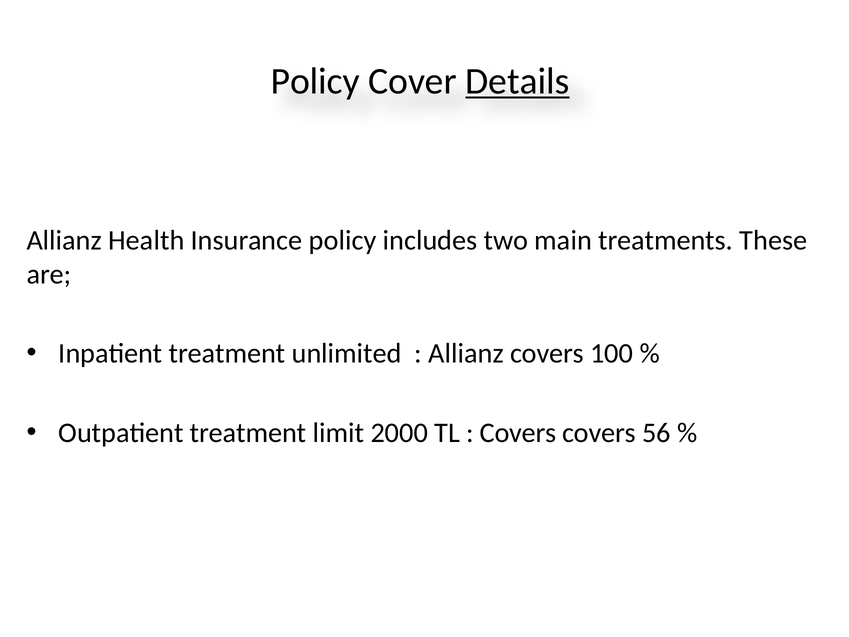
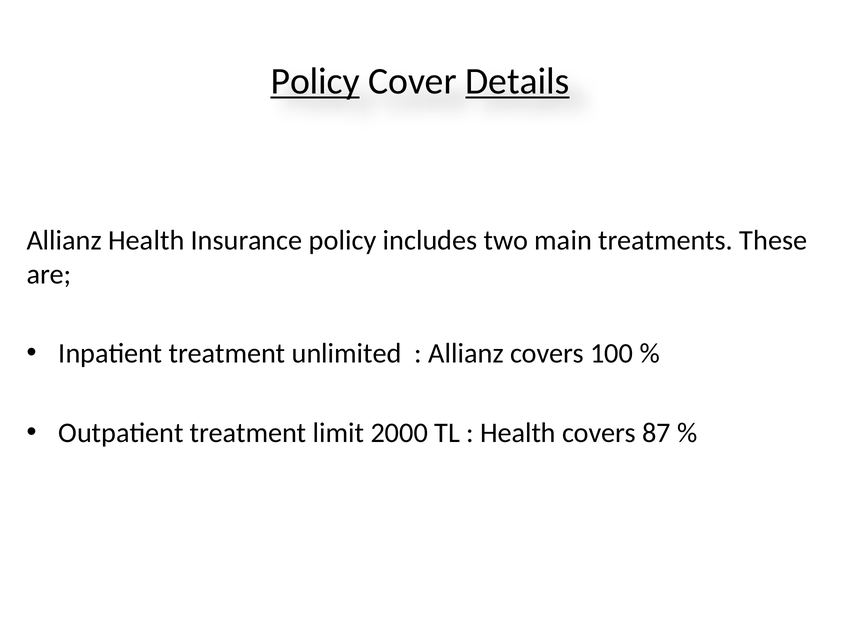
Policy underline: none -> present (315, 81)
Covers: Covers -> Health (518, 433)
56: 56 -> 87 (656, 433)
